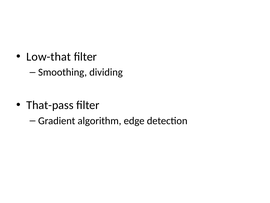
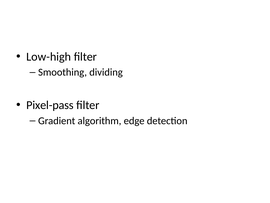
Low-that: Low-that -> Low-high (49, 57)
That-pass: That-pass -> Pixel-pass (50, 105)
